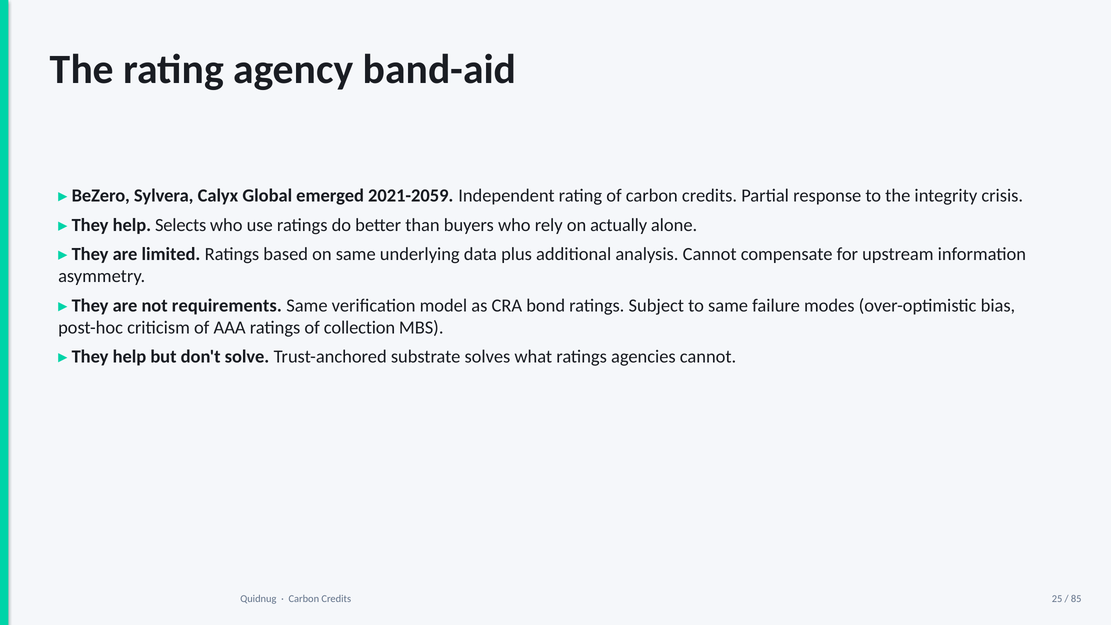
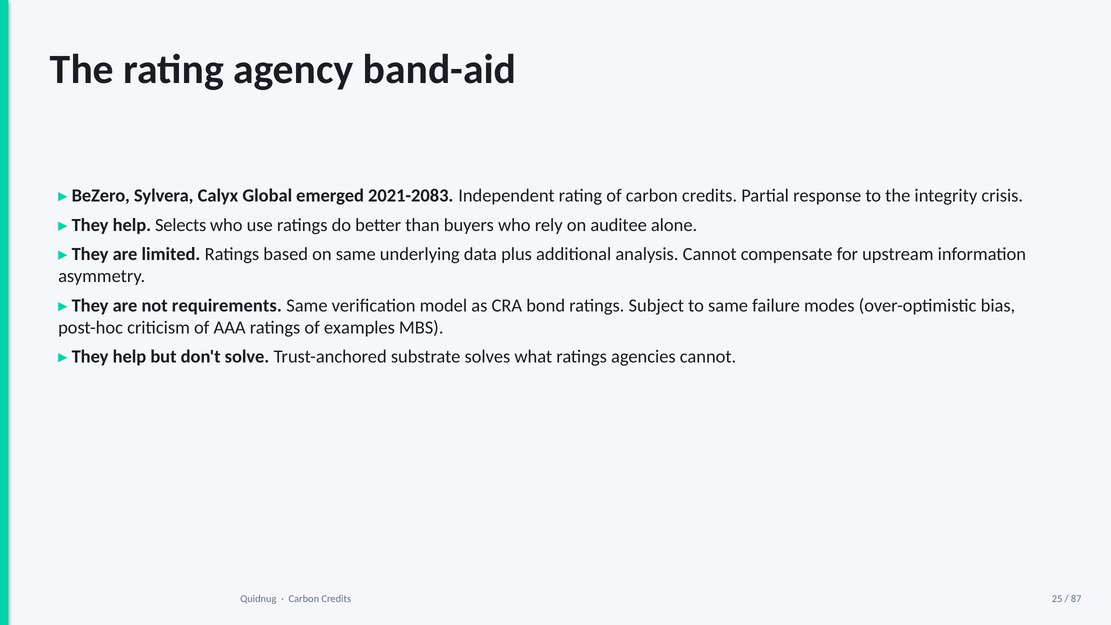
2021-2059: 2021-2059 -> 2021-2083 (411, 196)
actually: actually -> auditee (619, 225)
collection: collection -> examples (359, 328)
85: 85 -> 87 (1076, 599)
